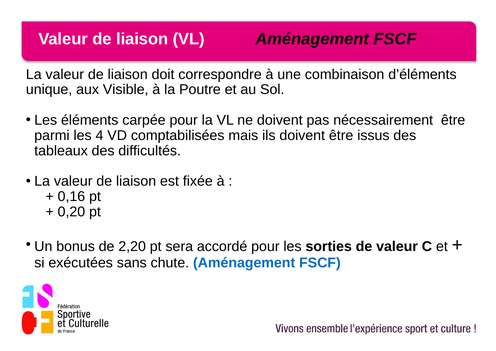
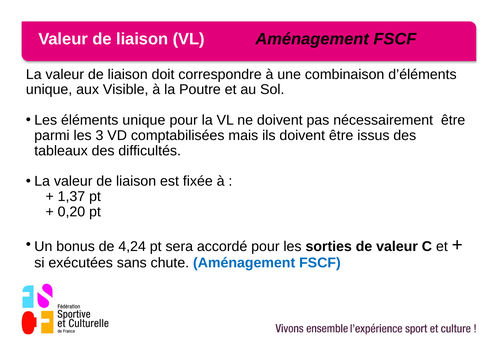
éléments carpée: carpée -> unique (144, 120)
4: 4 -> 3 (99, 135)
0,16: 0,16 -> 1,37 (71, 197)
2,20: 2,20 -> 4,24 (132, 246)
